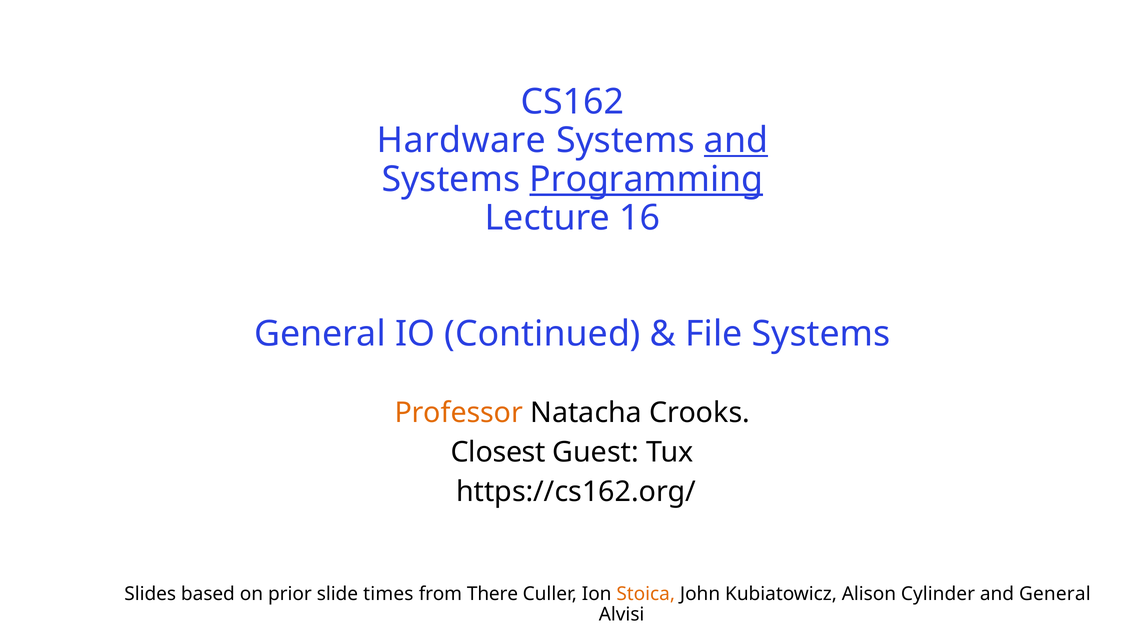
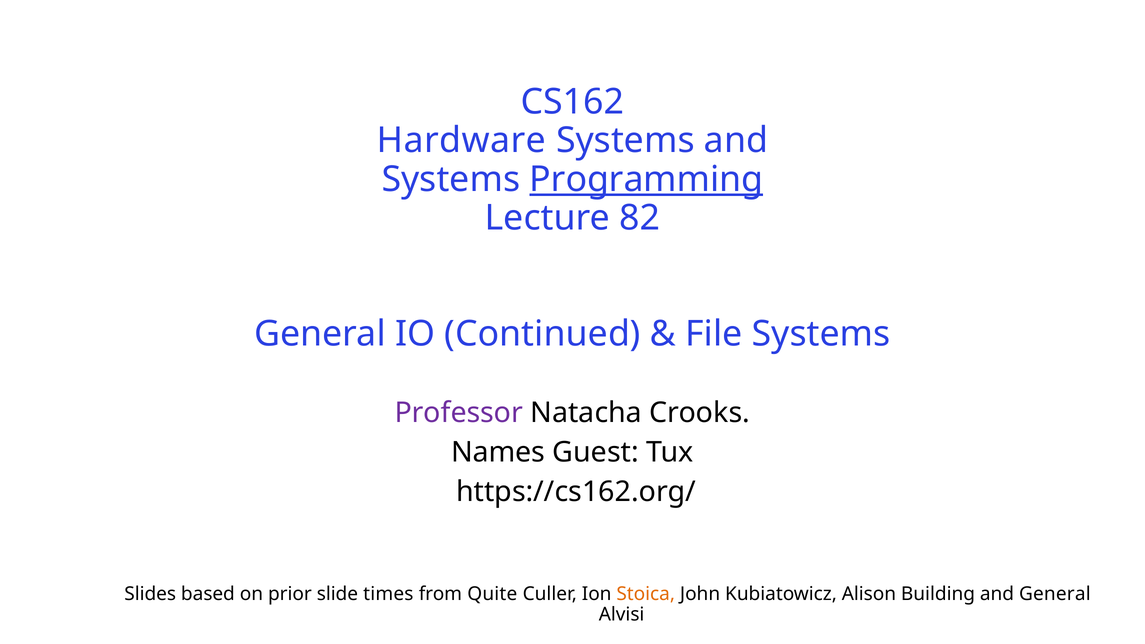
and underline: present -> none (736, 141)
16: 16 -> 82 (640, 218)
Professor colour: orange -> purple (459, 413)
Closest: Closest -> Names (498, 453)
There: There -> Quite (492, 594)
Cylinder: Cylinder -> Building (938, 594)
